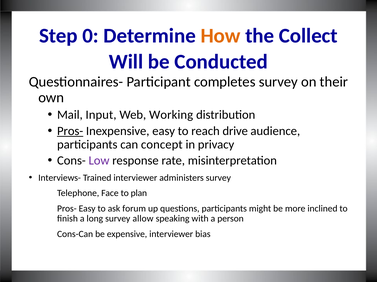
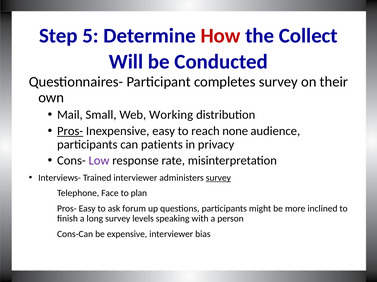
0: 0 -> 5 (91, 36)
How colour: orange -> red (221, 36)
Input: Input -> Small (101, 115)
drive: drive -> none (235, 131)
concept: concept -> patients (162, 145)
survey underline: none -> present (218, 178)
allow: allow -> levels (143, 219)
